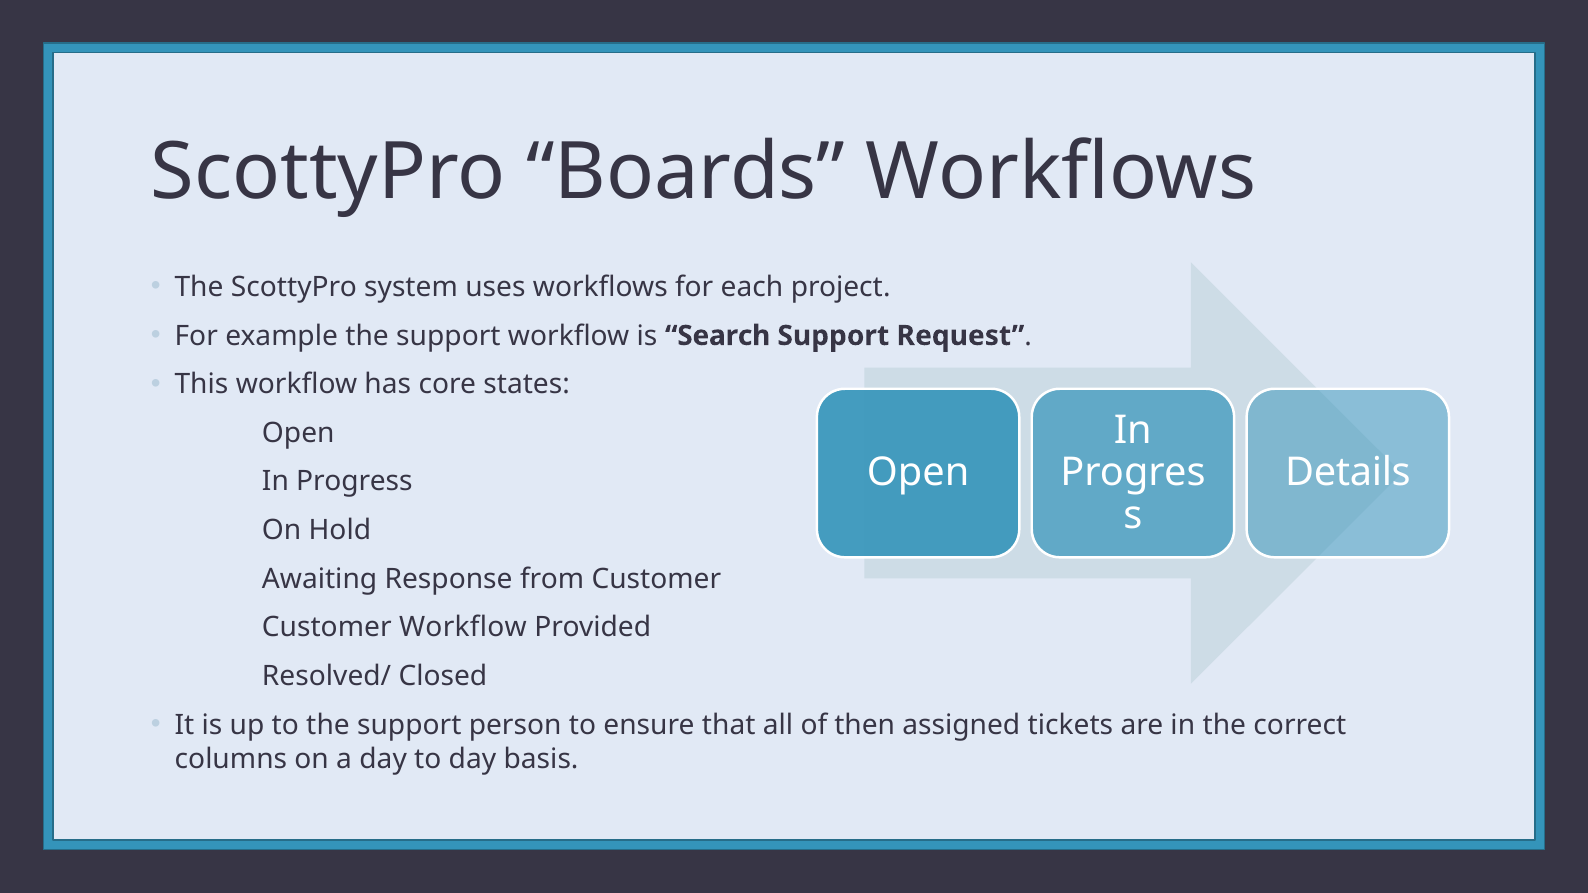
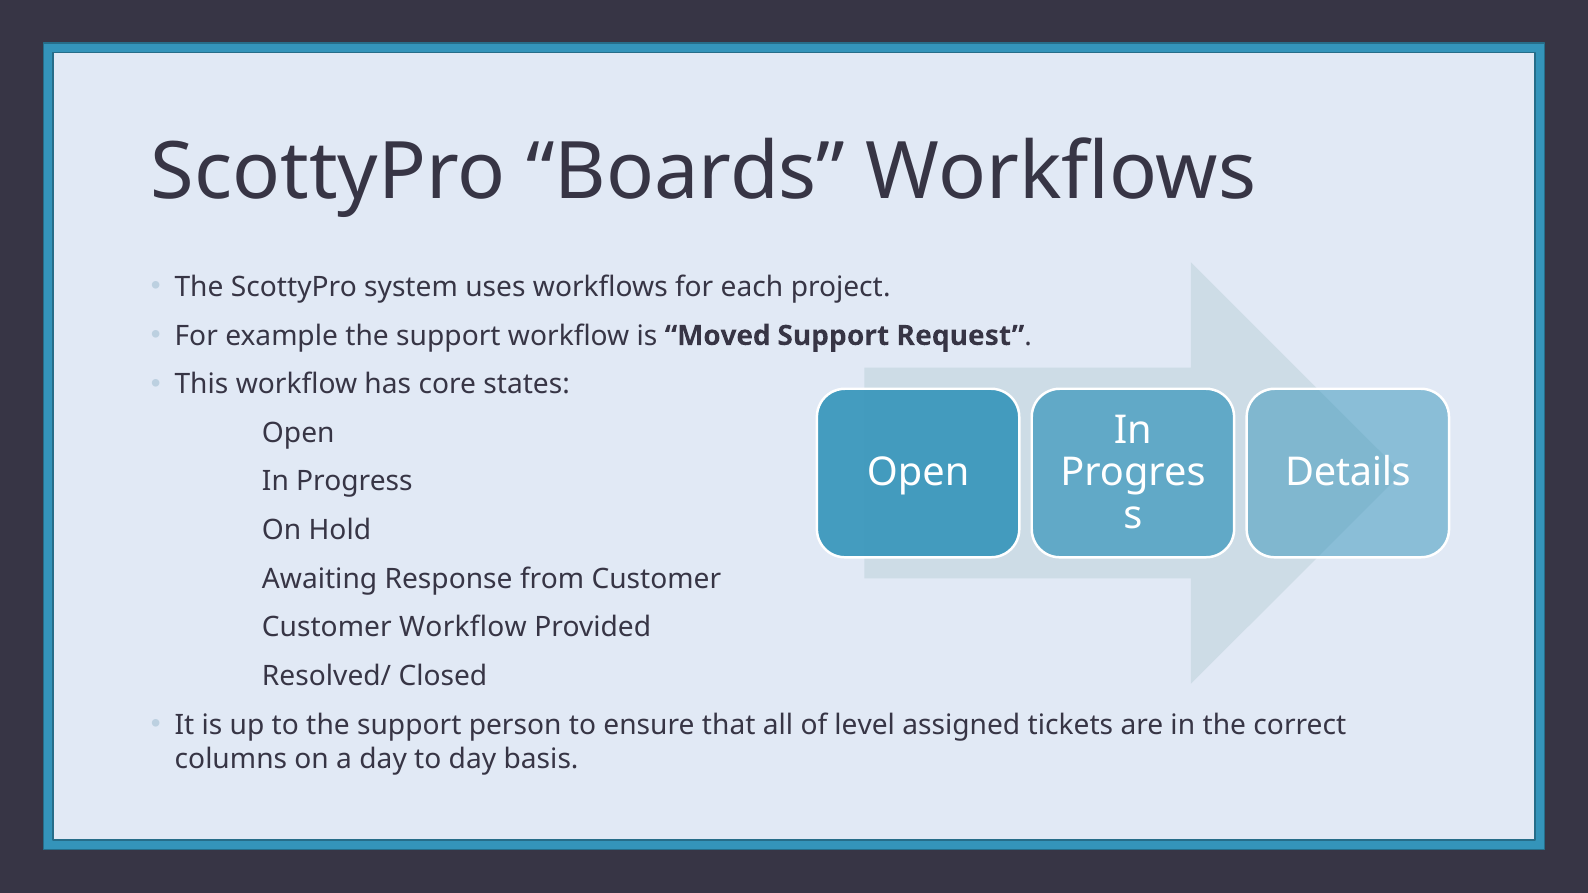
Search: Search -> Moved (718, 336)
then: then -> level (865, 725)
